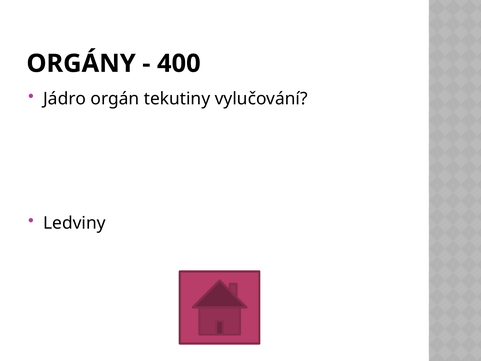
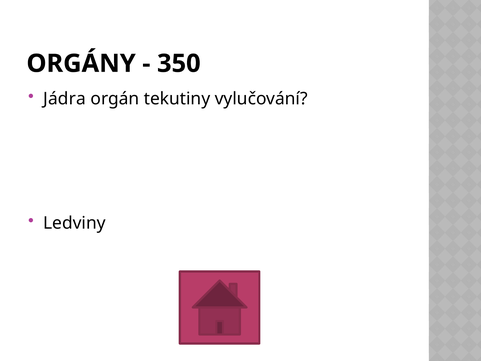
400: 400 -> 350 (179, 63)
Jádro: Jádro -> Jádra (65, 99)
